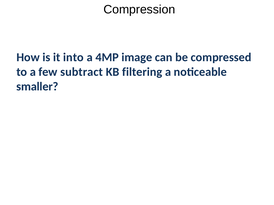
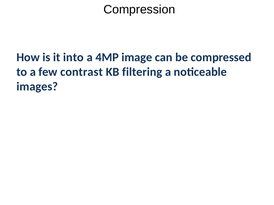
subtract: subtract -> contrast (82, 72)
smaller: smaller -> images (37, 87)
